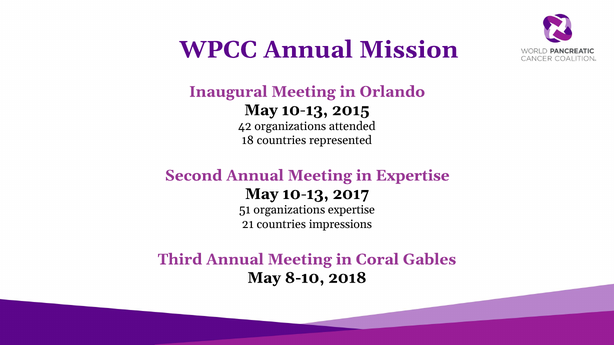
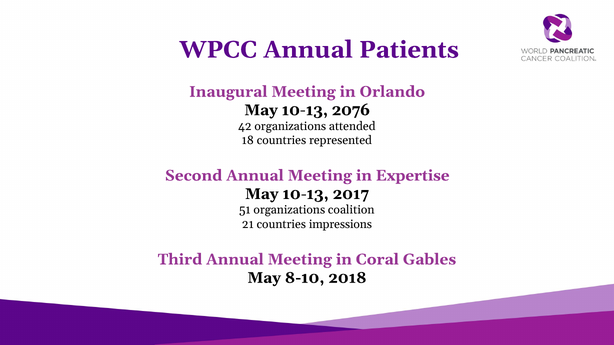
Mission: Mission -> Patients (409, 50)
2015: 2015 -> 2076 (351, 110)
organizations expertise: expertise -> coalition (351, 210)
